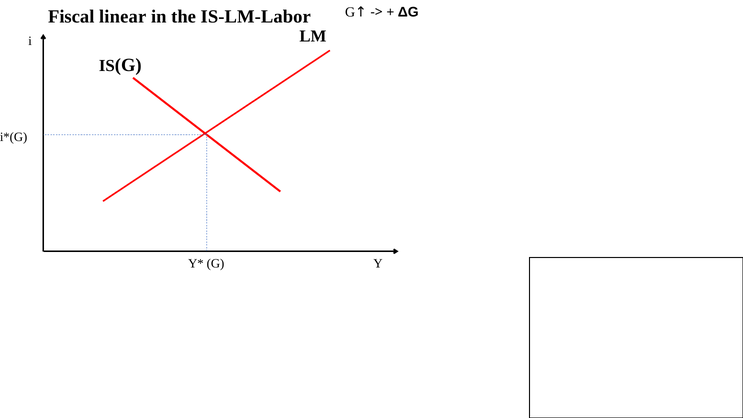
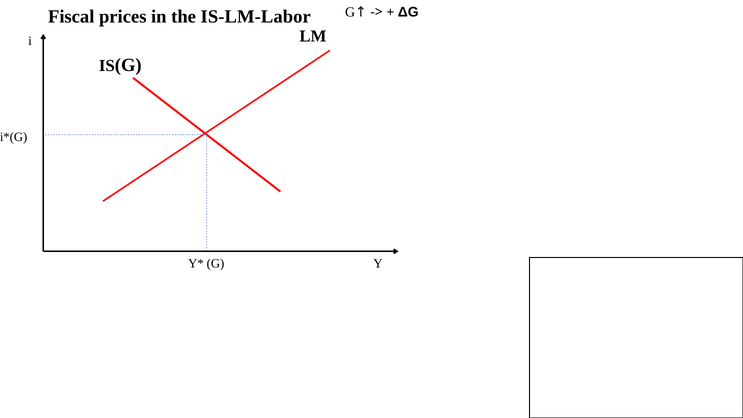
linear: linear -> prices (123, 17)
